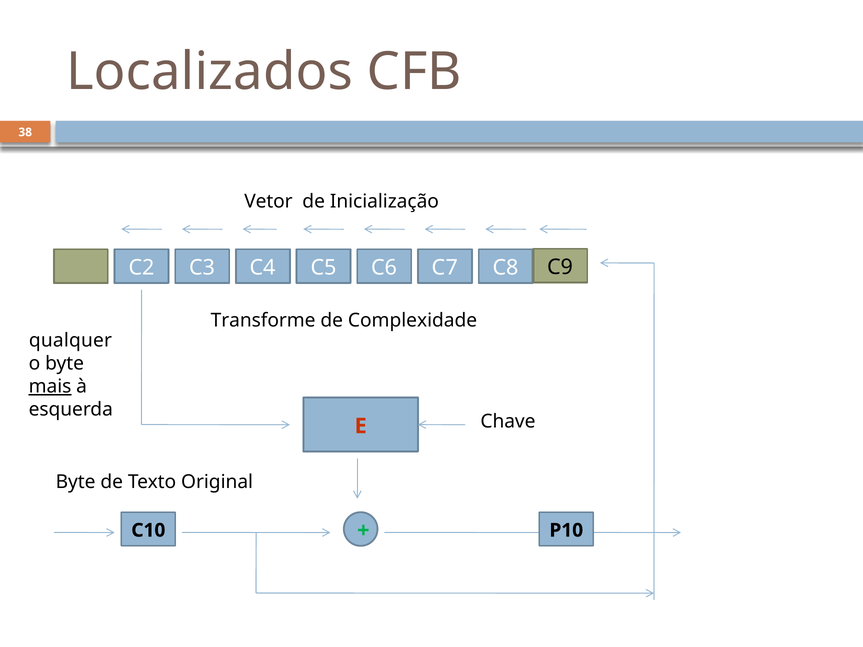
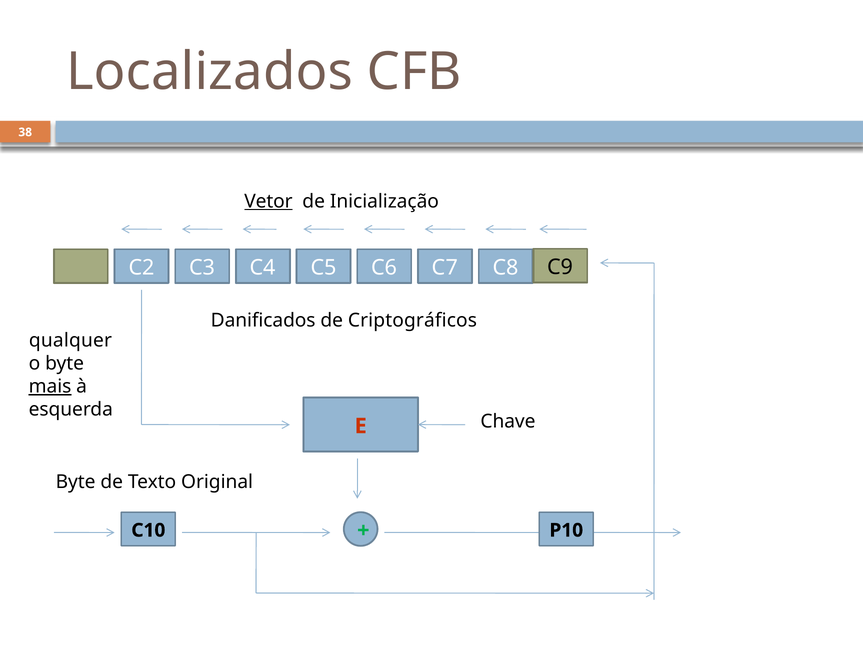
Vetor underline: none -> present (268, 202)
Transforme: Transforme -> Danificados (263, 320)
Complexidade: Complexidade -> Criptográficos (412, 320)
